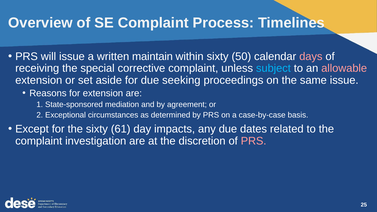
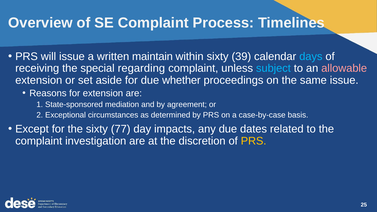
50: 50 -> 39 (241, 56)
days colour: pink -> light blue (311, 56)
corrective: corrective -> regarding (141, 68)
seeking: seeking -> whether (181, 80)
61: 61 -> 77 (121, 129)
PRS colour: pink -> yellow (254, 141)
